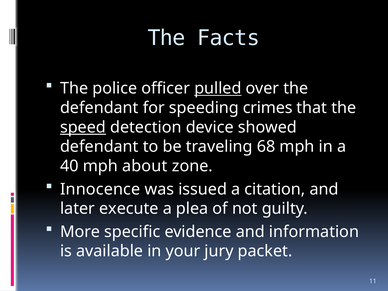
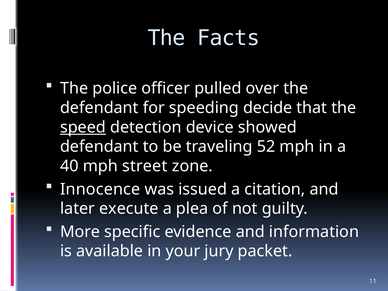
pulled underline: present -> none (218, 88)
crimes: crimes -> decide (268, 108)
68: 68 -> 52 (266, 147)
about: about -> street (145, 166)
